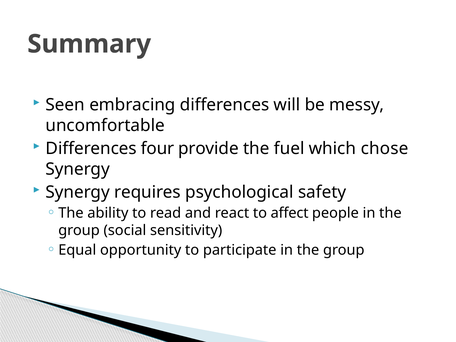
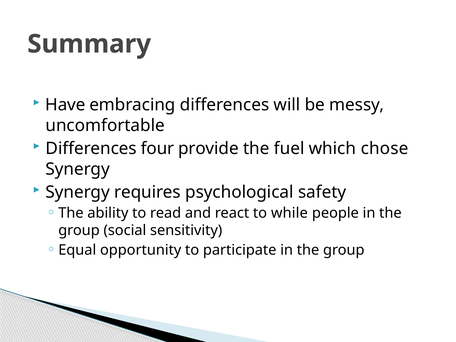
Seen: Seen -> Have (65, 105)
affect: affect -> while (289, 213)
